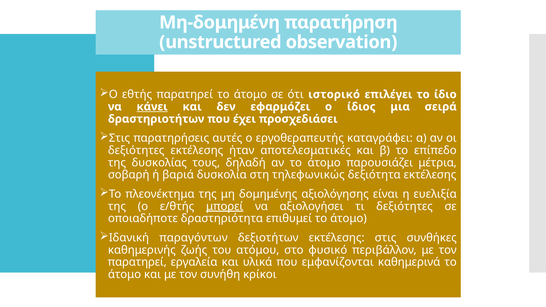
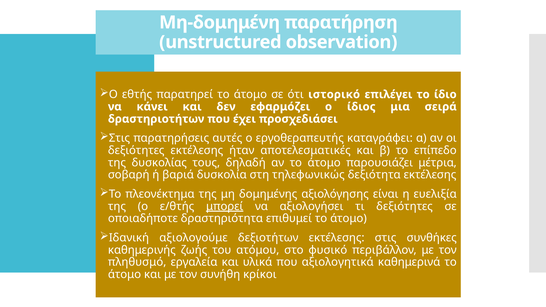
κάνει underline: present -> none (152, 107)
παραγόντων: παραγόντων -> αξιολογούμε (194, 238)
παρατηρεί: παρατηρεί -> πληθυσμό (137, 262)
εμφανίζονται: εμφανίζονται -> αξιολογητικά (338, 262)
